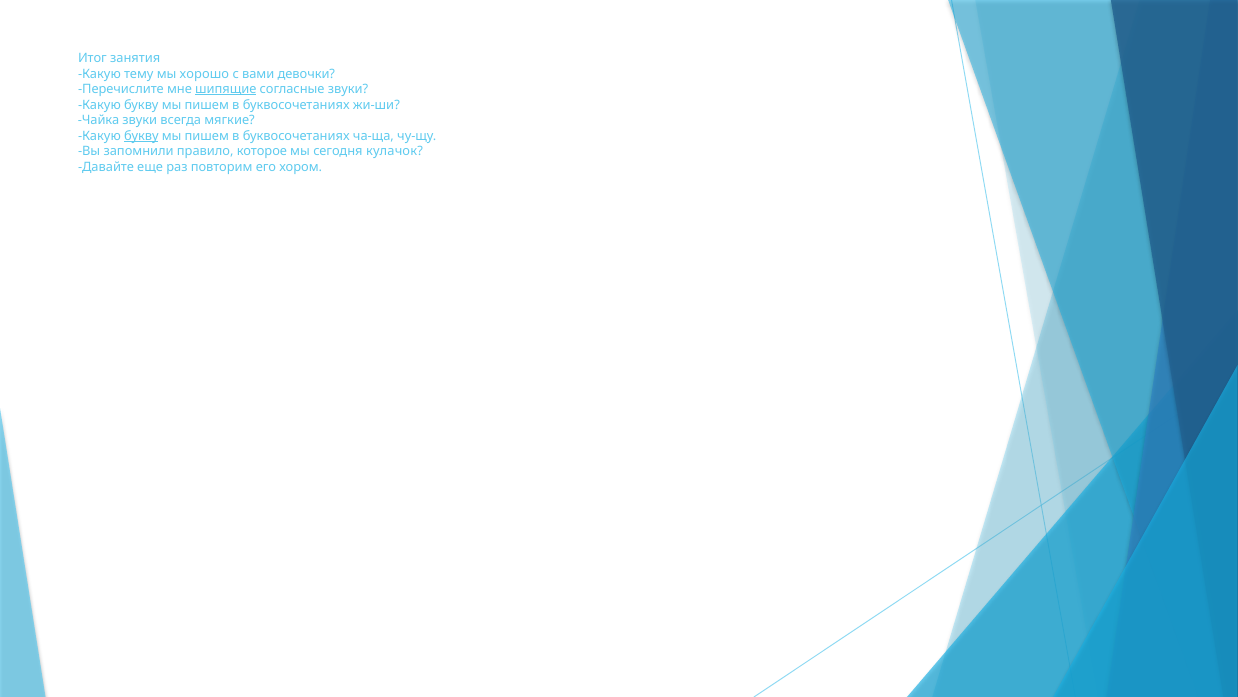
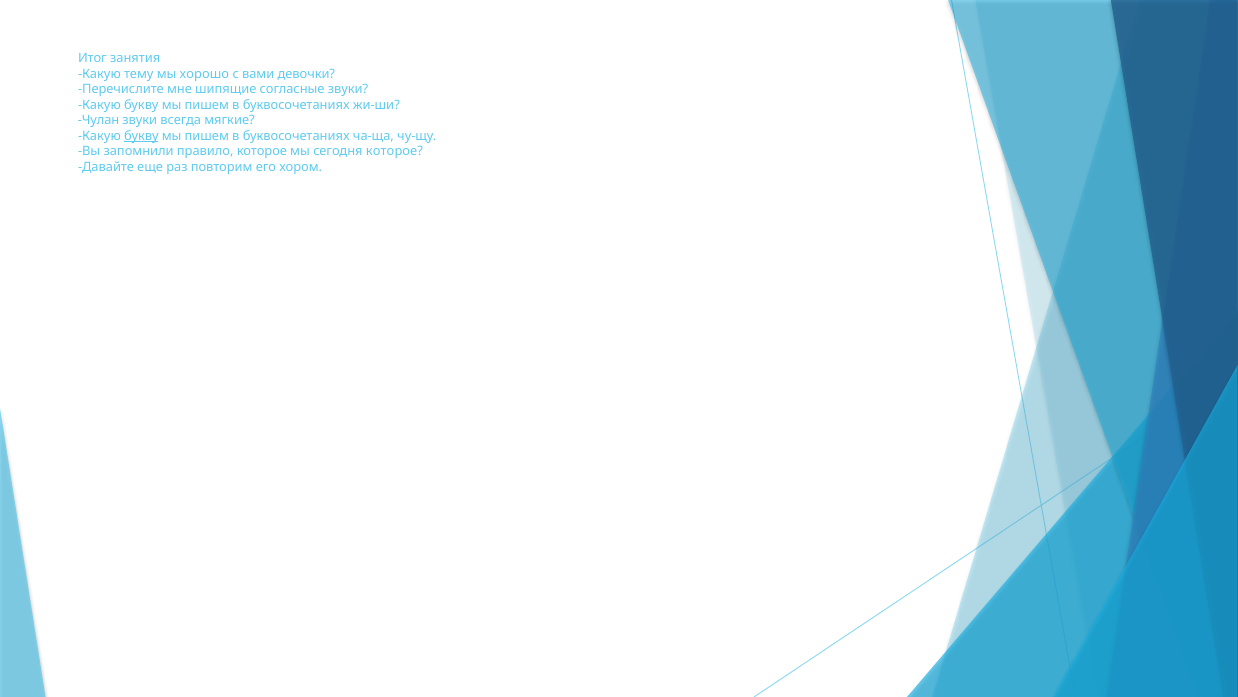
шипящие underline: present -> none (226, 89)
Чайка: Чайка -> Чулан (99, 120)
сегодня кулачок: кулачок -> которое (394, 151)
